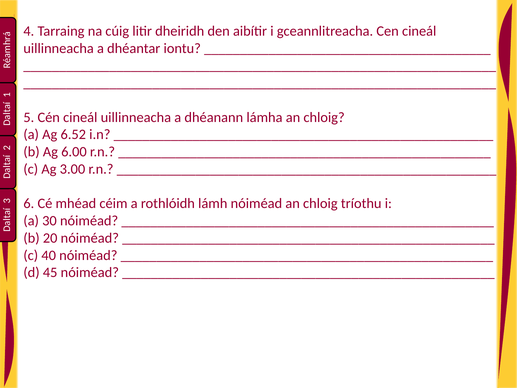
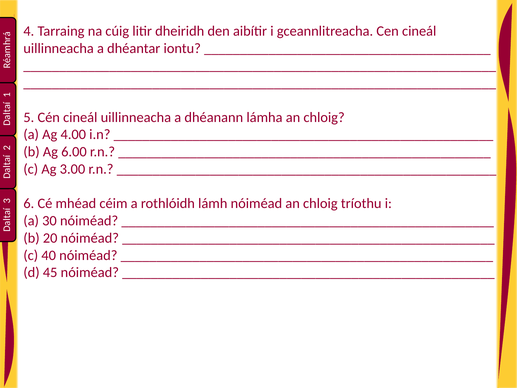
6.52: 6.52 -> 4.00 (73, 134)
